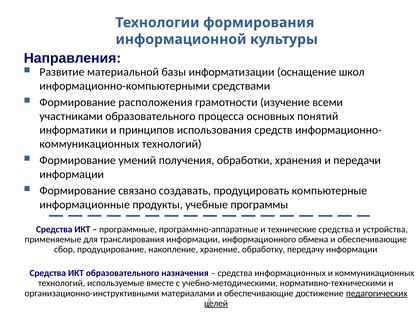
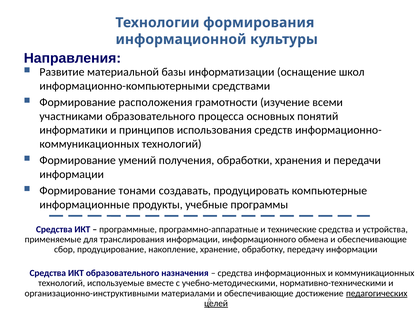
связано: связано -> тонами (137, 191)
